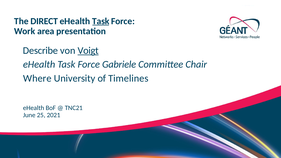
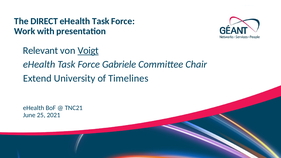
Task underline: present -> none (101, 21)
area: area -> with (46, 31)
Describe: Describe -> Relevant (41, 51)
Where: Where -> Extend (37, 78)
